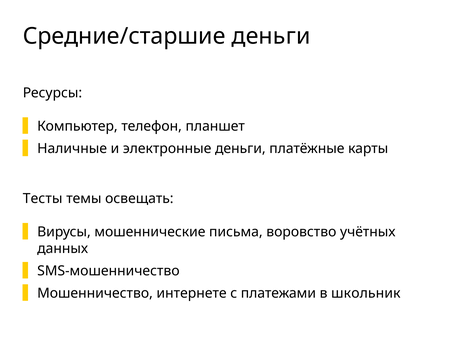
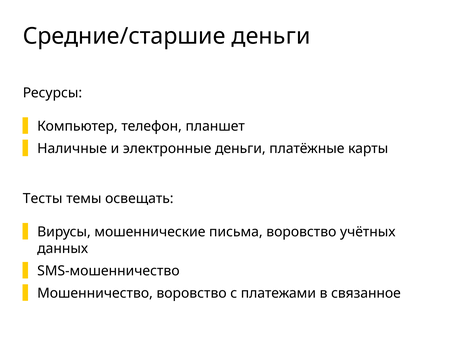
Мошенничество интернете: интернете -> воровство (192, 293)
школьник: школьник -> связанное (366, 293)
